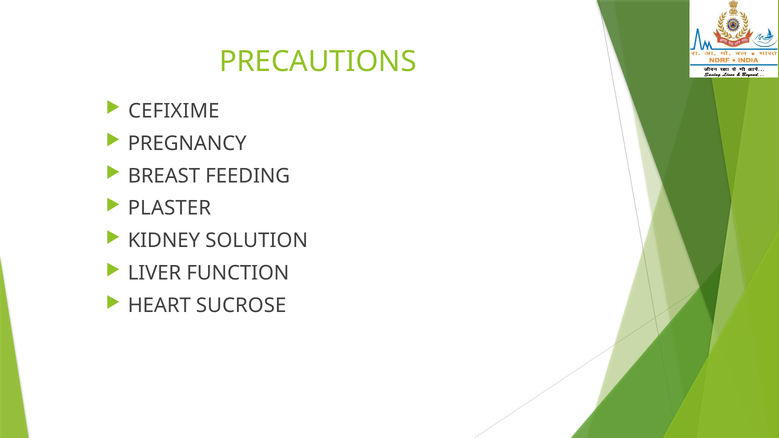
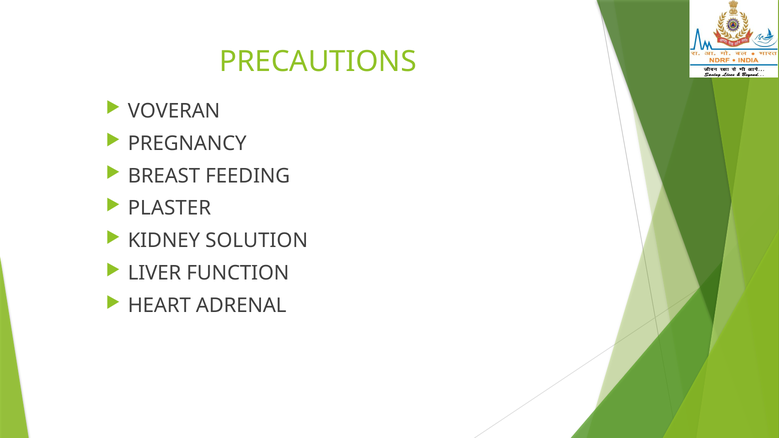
CEFIXIME: CEFIXIME -> VOVERAN (174, 111)
SUCROSE: SUCROSE -> ADRENAL (241, 306)
